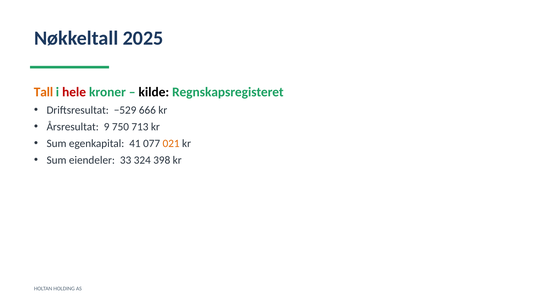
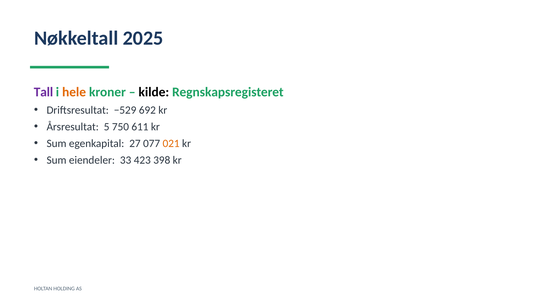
Tall colour: orange -> purple (43, 92)
hele colour: red -> orange (74, 92)
666: 666 -> 692 (147, 110)
9: 9 -> 5 (107, 127)
713: 713 -> 611 (140, 127)
41: 41 -> 27 (135, 143)
324: 324 -> 423 (142, 160)
